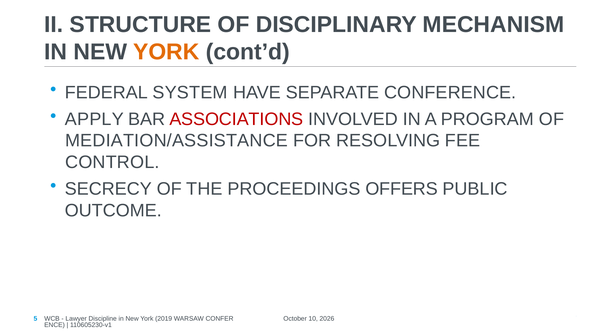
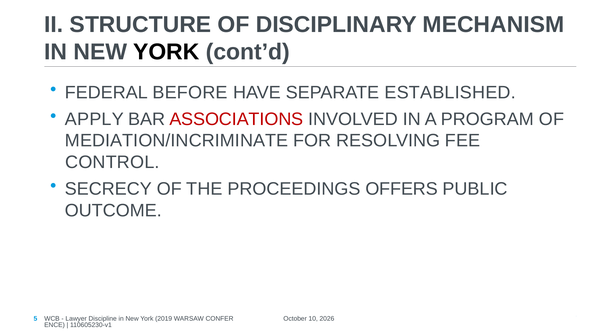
YORK colour: orange -> black (166, 52)
SYSTEM: SYSTEM -> BEFORE (190, 93)
CONFERENCE: CONFERENCE -> ESTABLISHED (450, 93)
MEDIATION/ASSISTANCE: MEDIATION/ASSISTANCE -> MEDIATION/INCRIMINATE (177, 141)
